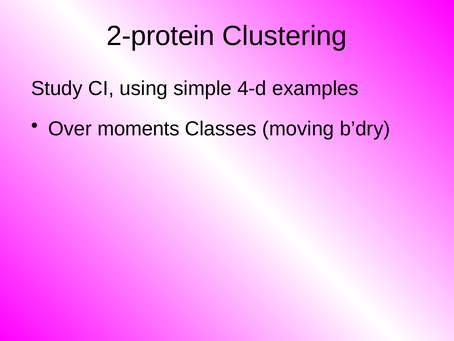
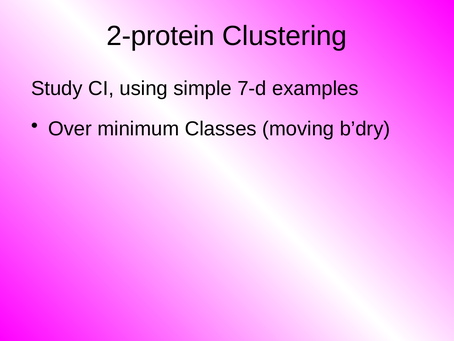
4-d: 4-d -> 7-d (252, 88)
moments: moments -> minimum (138, 129)
